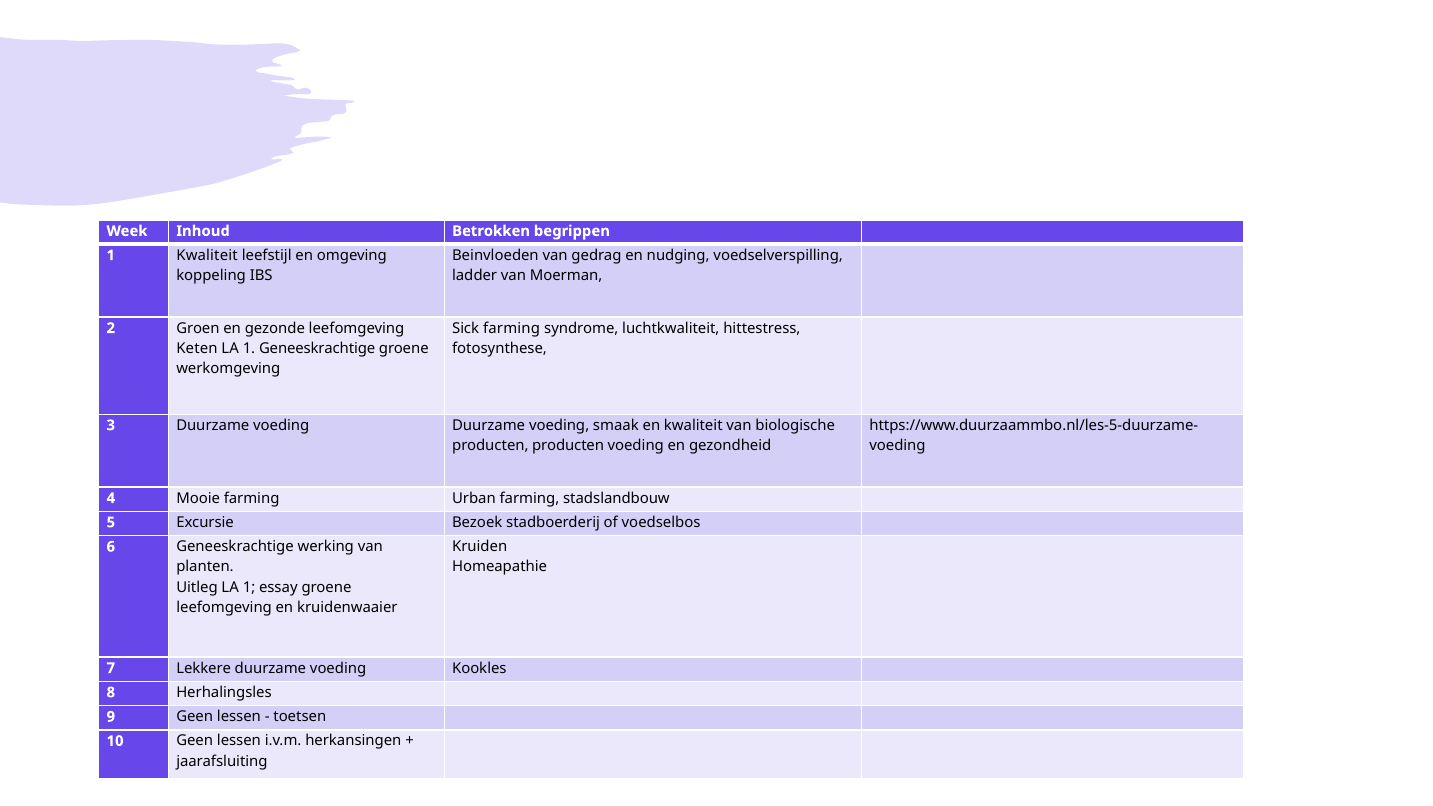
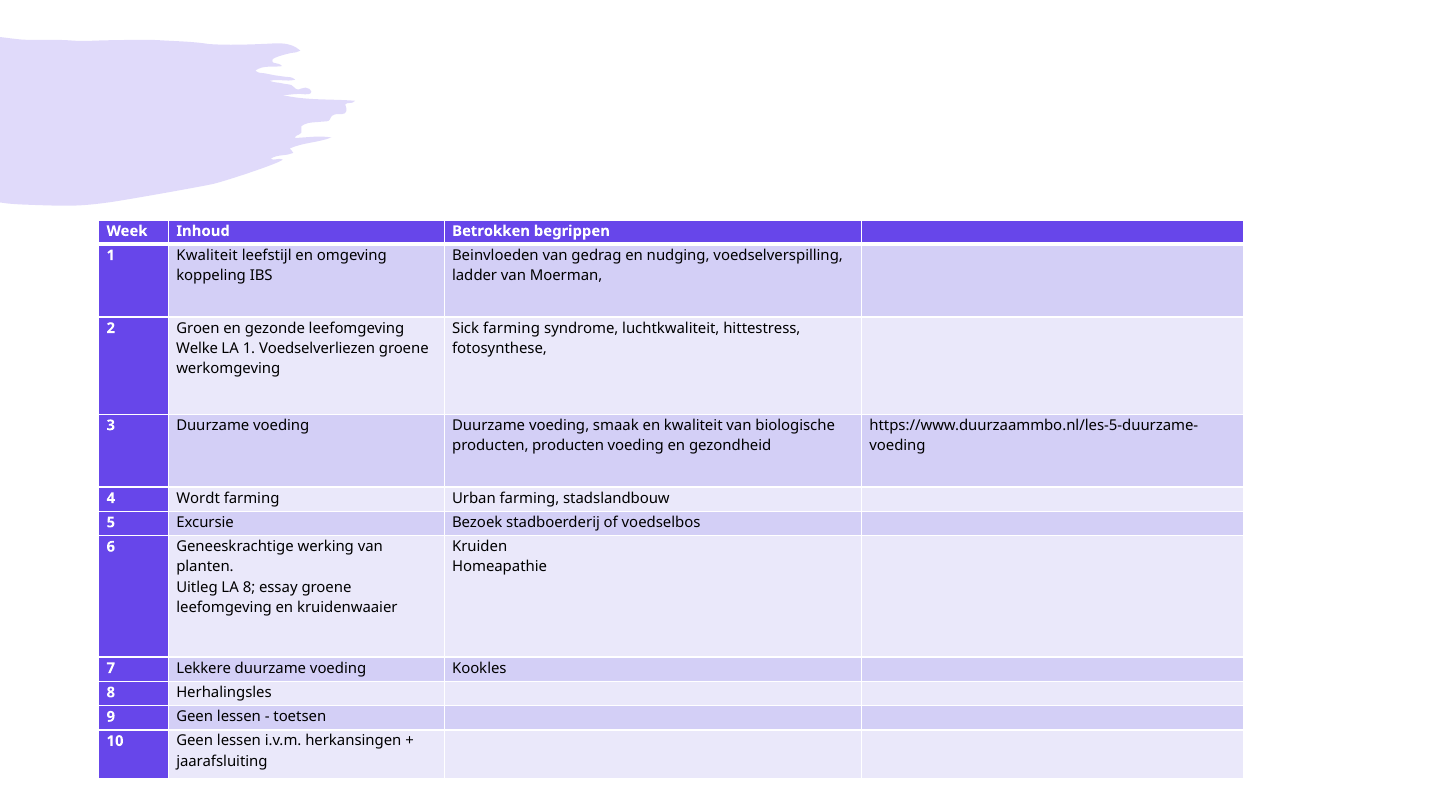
Keten: Keten -> Welke (197, 348)
1 Geneeskrachtige: Geneeskrachtige -> Voedselverliezen (317, 348)
Mooie: Mooie -> Wordt (198, 498)
Uitleg LA 1: 1 -> 8 (249, 587)
